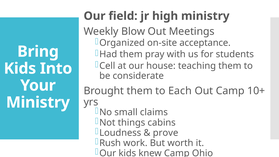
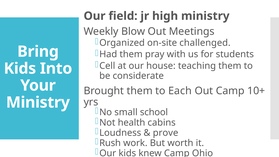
acceptance: acceptance -> challenged (205, 43)
claims: claims -> school (154, 112)
things: things -> health (131, 122)
